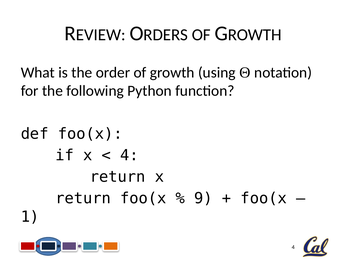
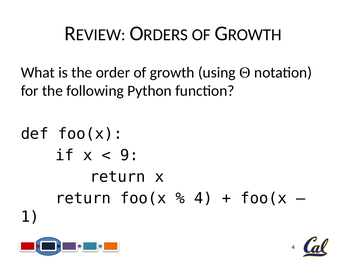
4: 4 -> 9 (129, 156)
9: 9 -> 4 (203, 199)
